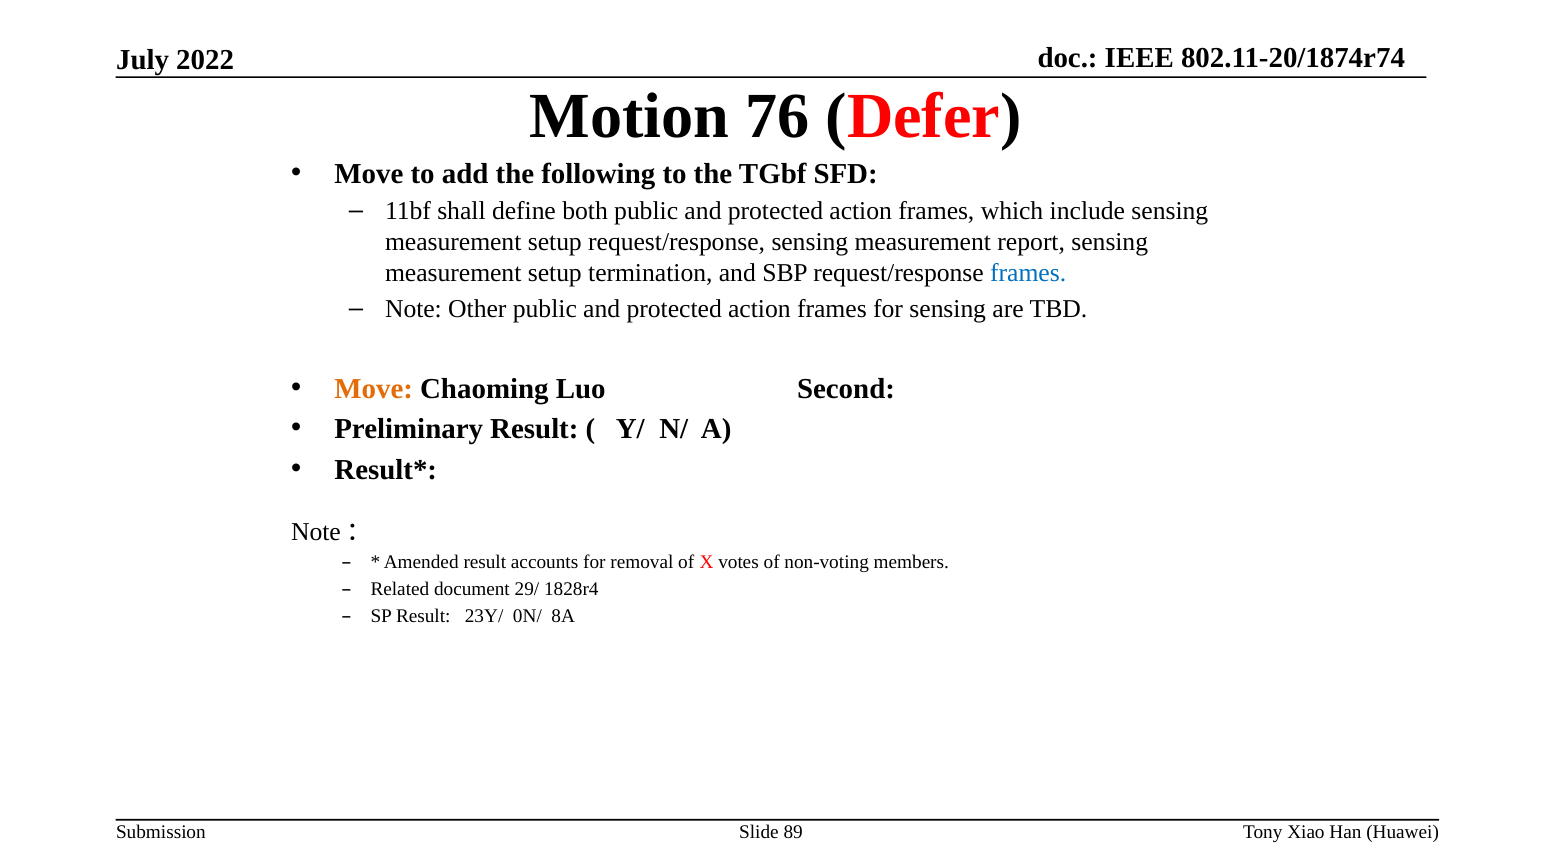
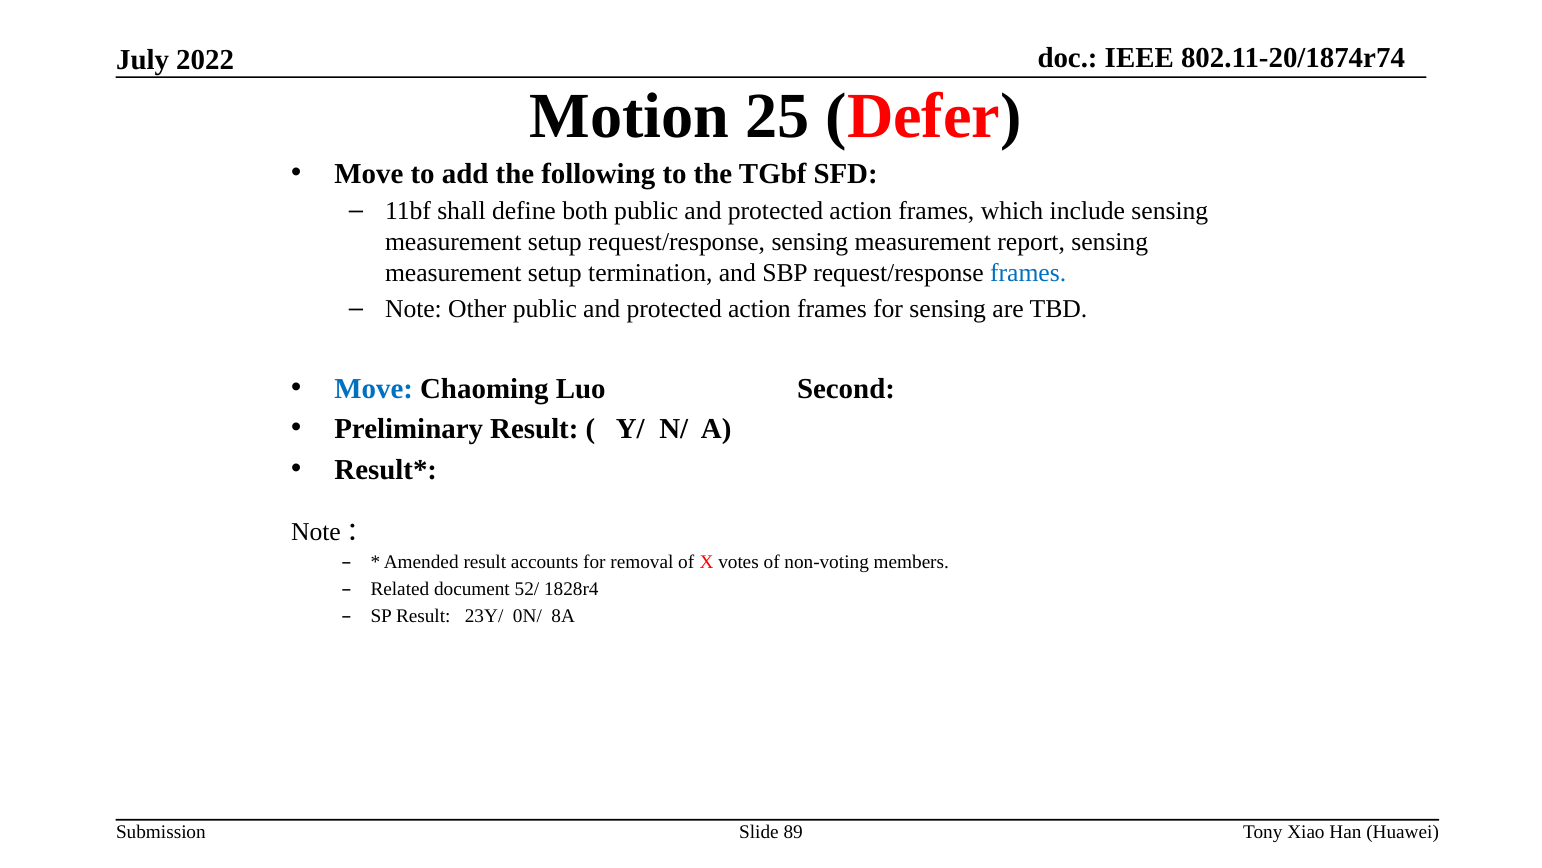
76: 76 -> 25 (778, 116)
Move colour: orange -> blue (374, 388)
29/: 29/ -> 52/ (527, 589)
